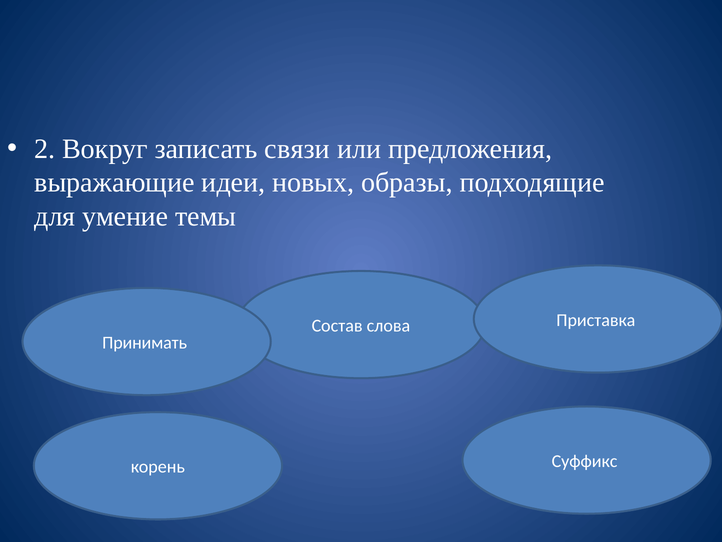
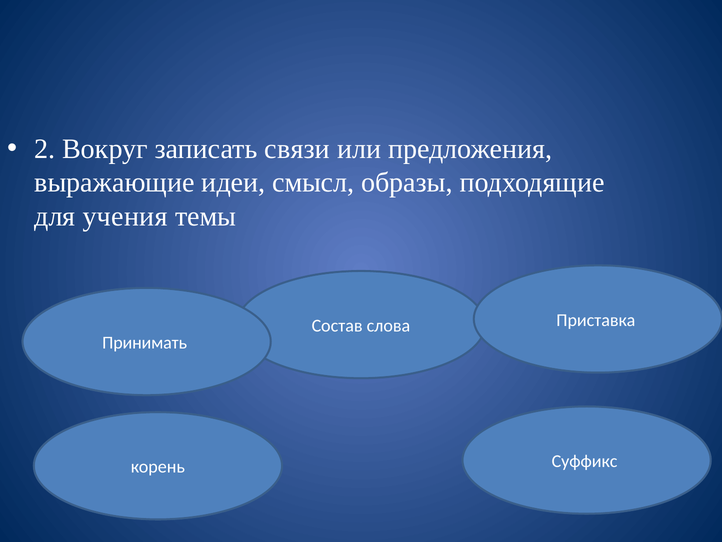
новых: новых -> смысл (313, 182)
умение: умение -> учения (125, 216)
